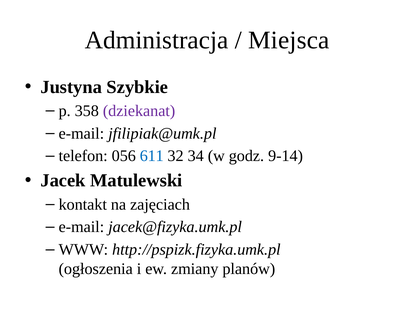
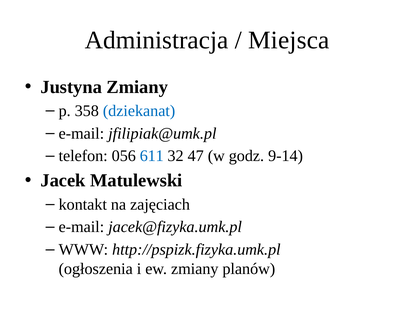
Justyna Szybkie: Szybkie -> Zmiany (137, 87)
dziekanat colour: purple -> blue (139, 111)
34: 34 -> 47 (196, 156)
